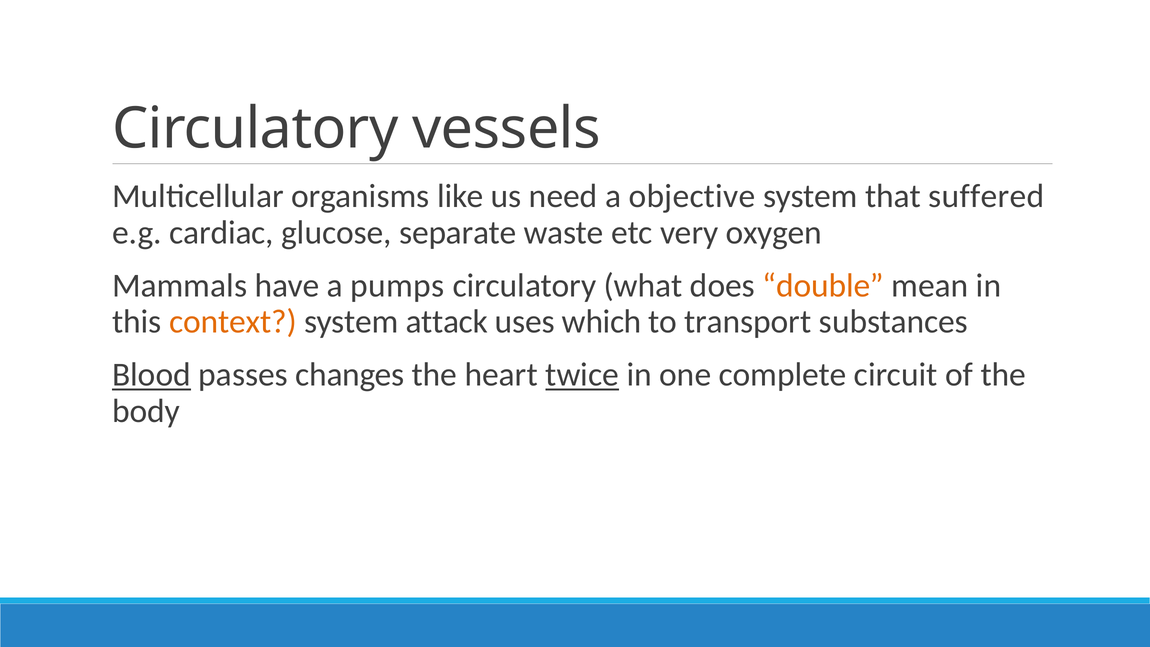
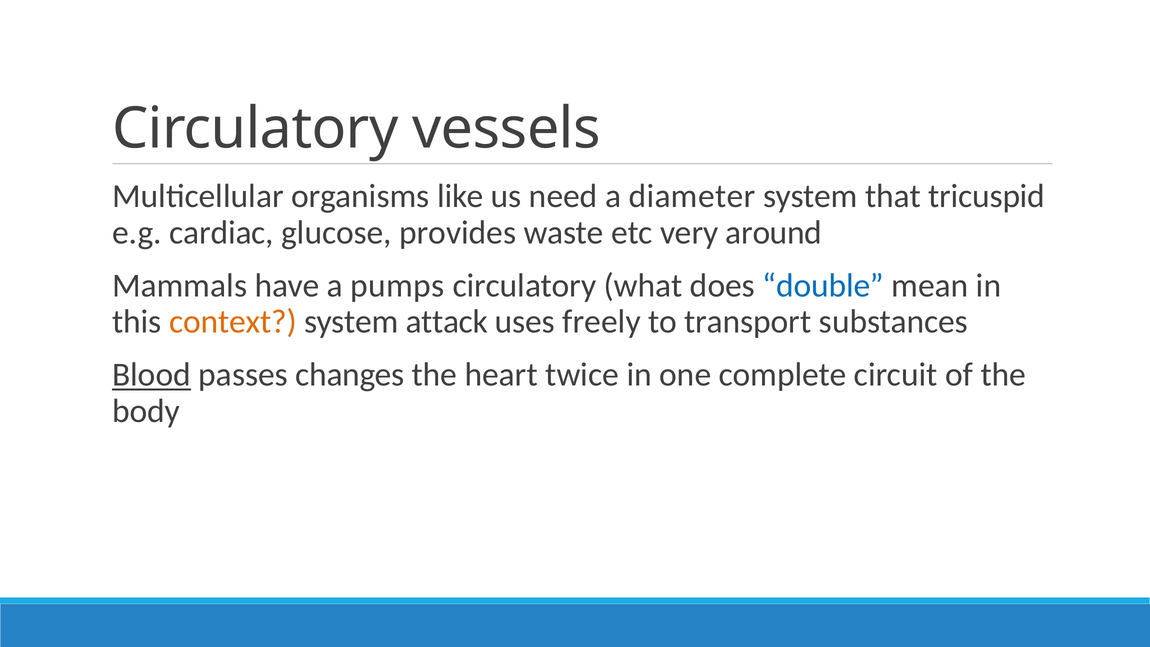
objective: objective -> diameter (692, 196)
suffered: suffered -> tricuspid (987, 196)
separate: separate -> provides (458, 233)
oxygen: oxygen -> around (774, 233)
double colour: orange -> blue (823, 286)
which: which -> freely (602, 322)
twice underline: present -> none (582, 375)
